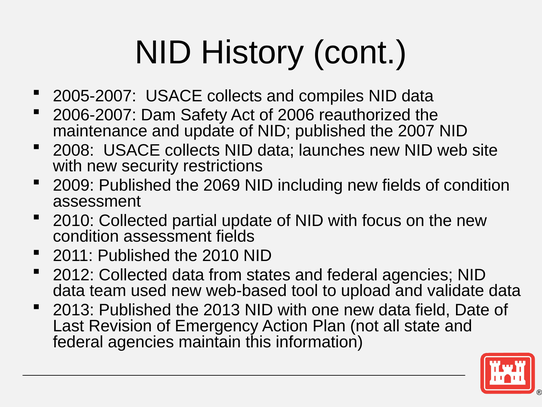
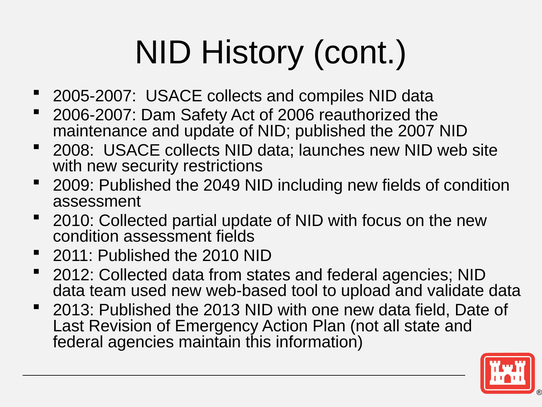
2069: 2069 -> 2049 (222, 185)
